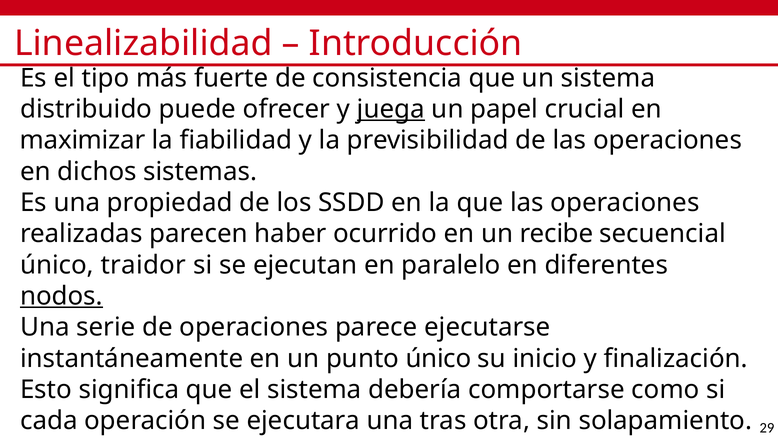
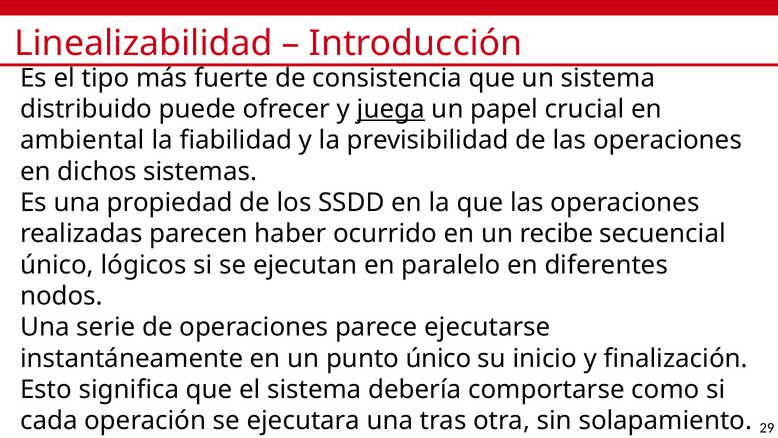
maximizar: maximizar -> ambiental (82, 140)
traidor: traidor -> lógicos (144, 265)
nodos underline: present -> none (61, 296)
